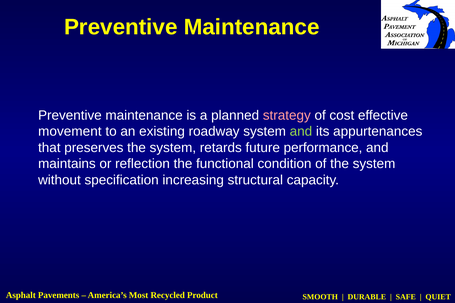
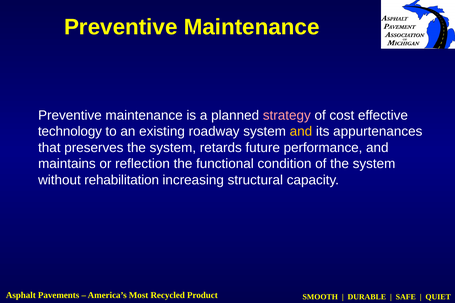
movement: movement -> technology (70, 132)
and colour: light green -> yellow (301, 132)
specification: specification -> rehabilitation (122, 180)
